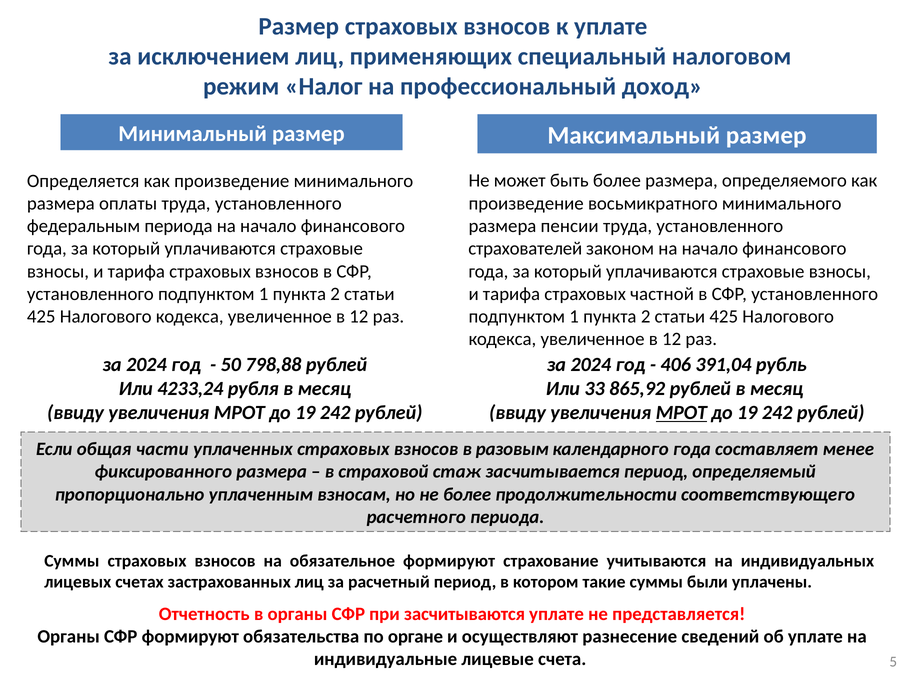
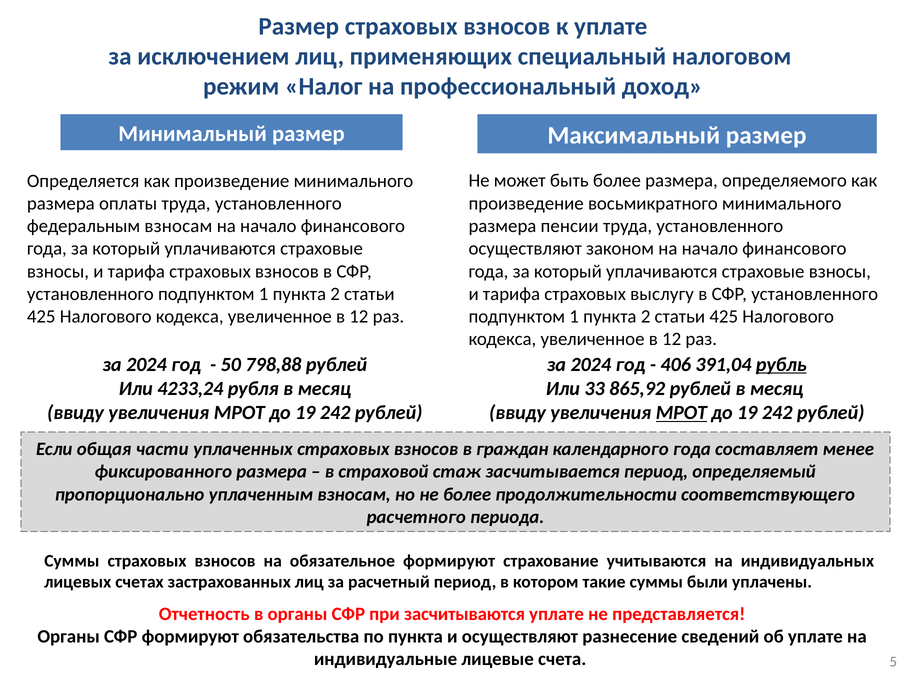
федеральным периода: периода -> взносам (178, 226)
страхователей: страхователей -> осуществляют (525, 249)
частной: частной -> выслугу (662, 294)
рубль underline: none -> present (781, 364)
разовым: разовым -> граждан (512, 449)
по органе: органе -> пункта (415, 636)
